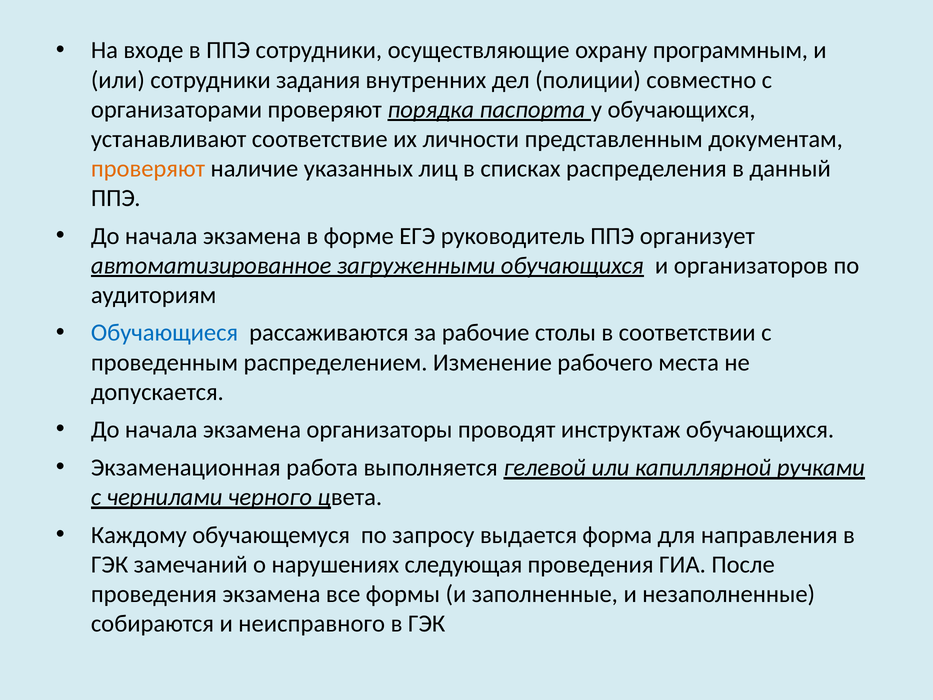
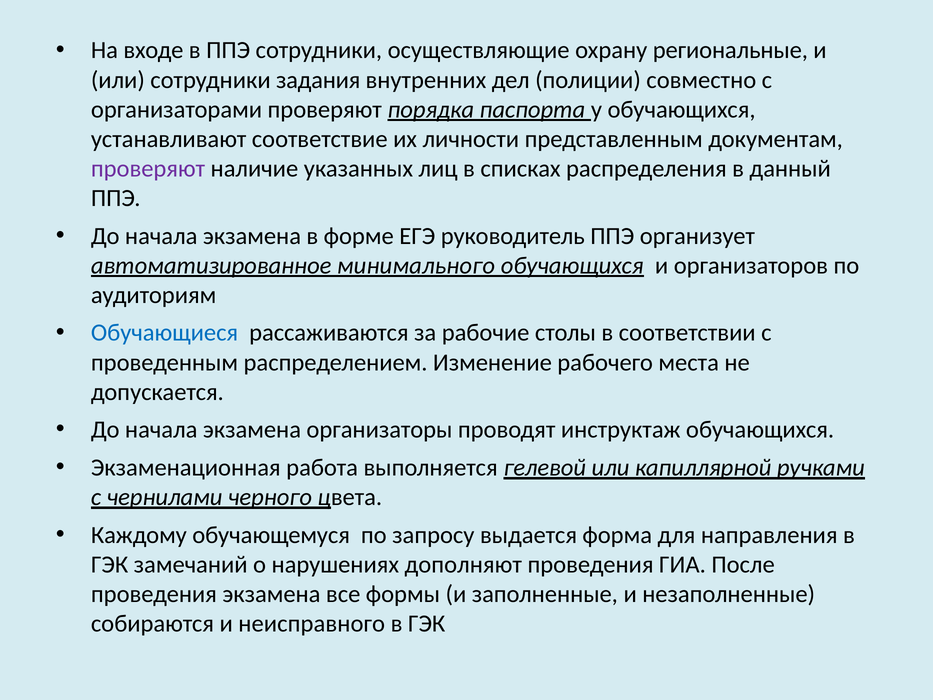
программным: программным -> региональные (730, 50)
проверяют colour: orange -> purple (148, 168)
загруженными: загруженными -> минимального (416, 265)
следующая: следующая -> дополняют (463, 564)
